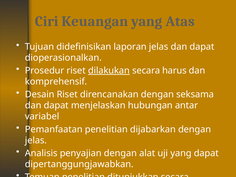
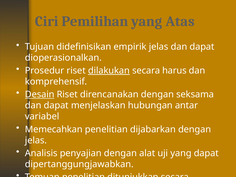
Keuangan: Keuangan -> Pemilihan (95, 21)
laporan: laporan -> empirik (130, 47)
Desain underline: none -> present (40, 94)
Pemanfaatan: Pemanfaatan -> Memecahkan (54, 129)
